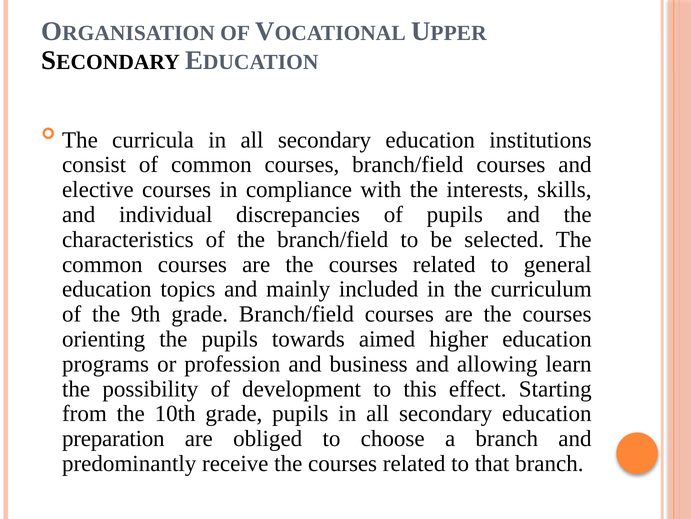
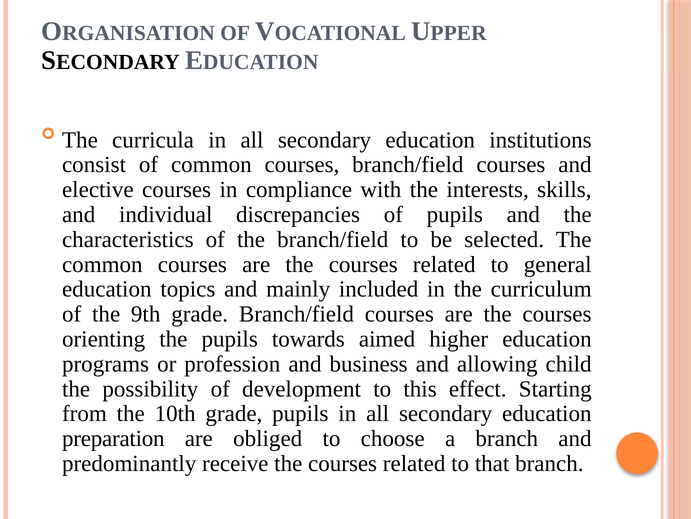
learn: learn -> child (569, 364)
